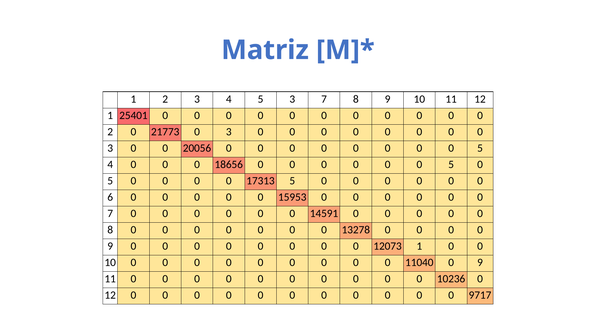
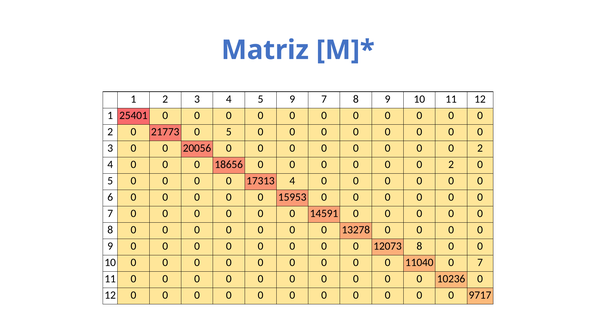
5 3: 3 -> 9 (292, 99)
21773 0 3: 3 -> 5 (229, 132)
5: 5 -> 2 (480, 148)
5: 5 -> 2 (451, 165)
17313 5: 5 -> 4 (292, 181)
12073 1: 1 -> 8 (419, 246)
11040 0 9: 9 -> 7 (480, 263)
